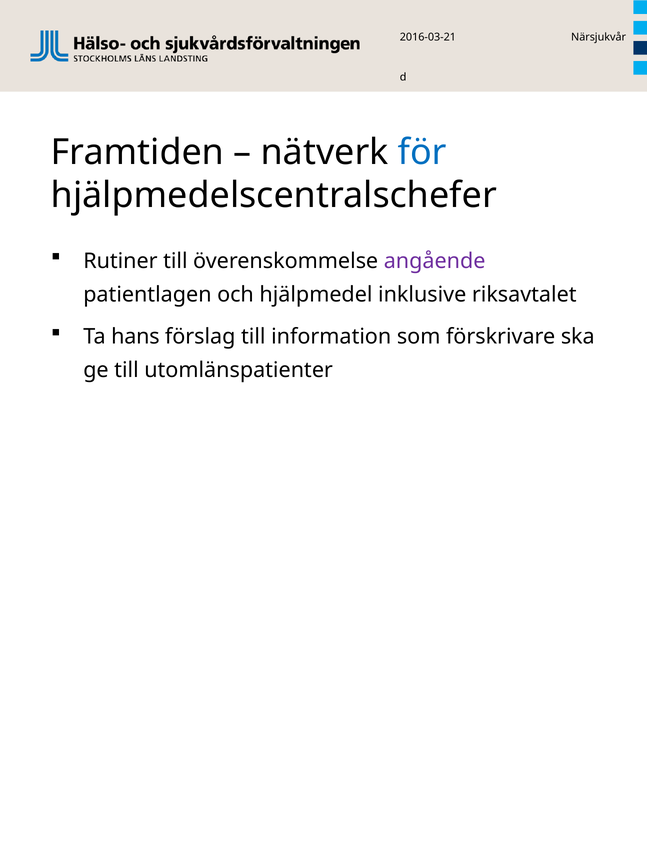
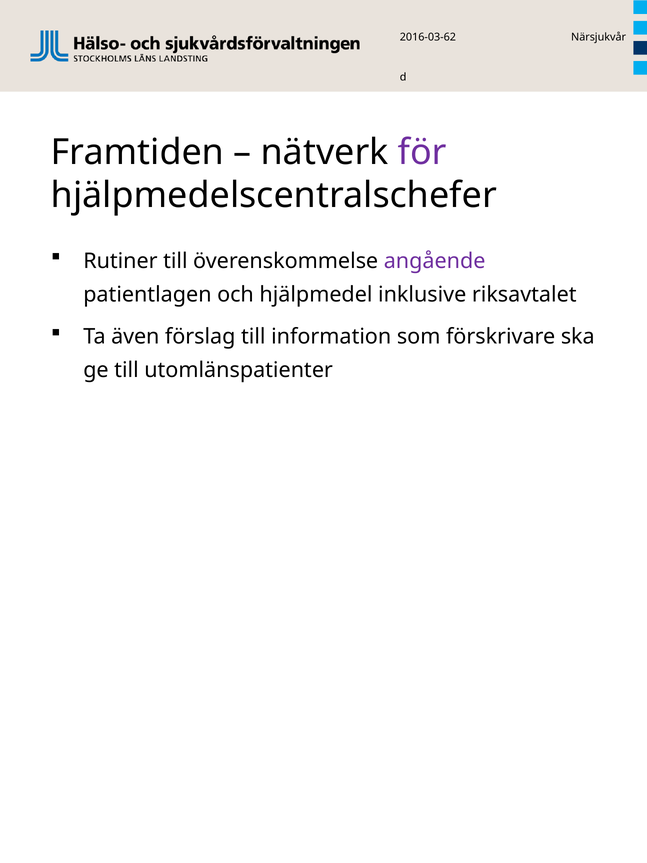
2016-03-21: 2016-03-21 -> 2016-03-62 (428, 37)
för colour: blue -> purple (422, 152)
hans: hans -> även (135, 336)
